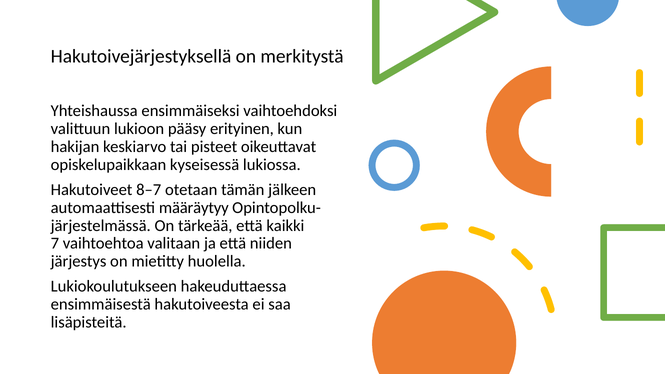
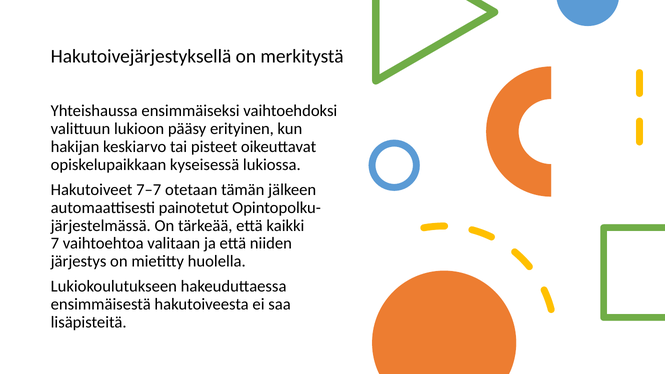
8–7: 8–7 -> 7–7 (149, 190)
määräytyy: määräytyy -> painotetut (194, 208)
